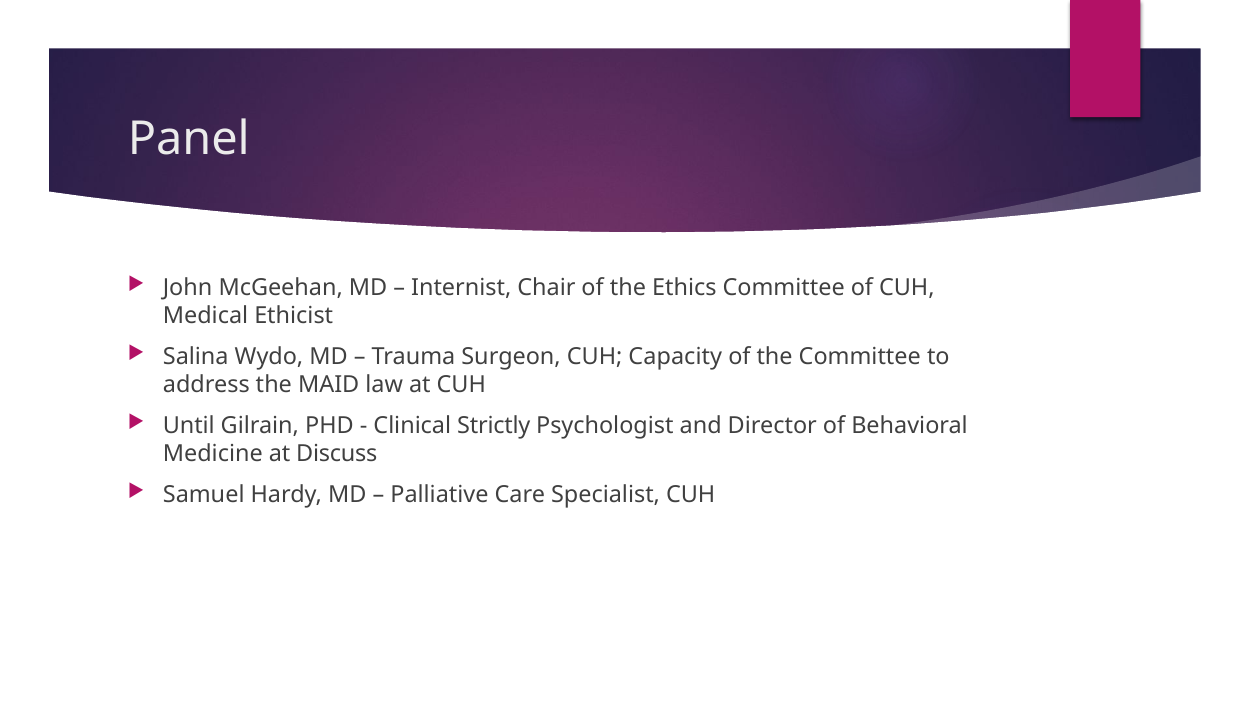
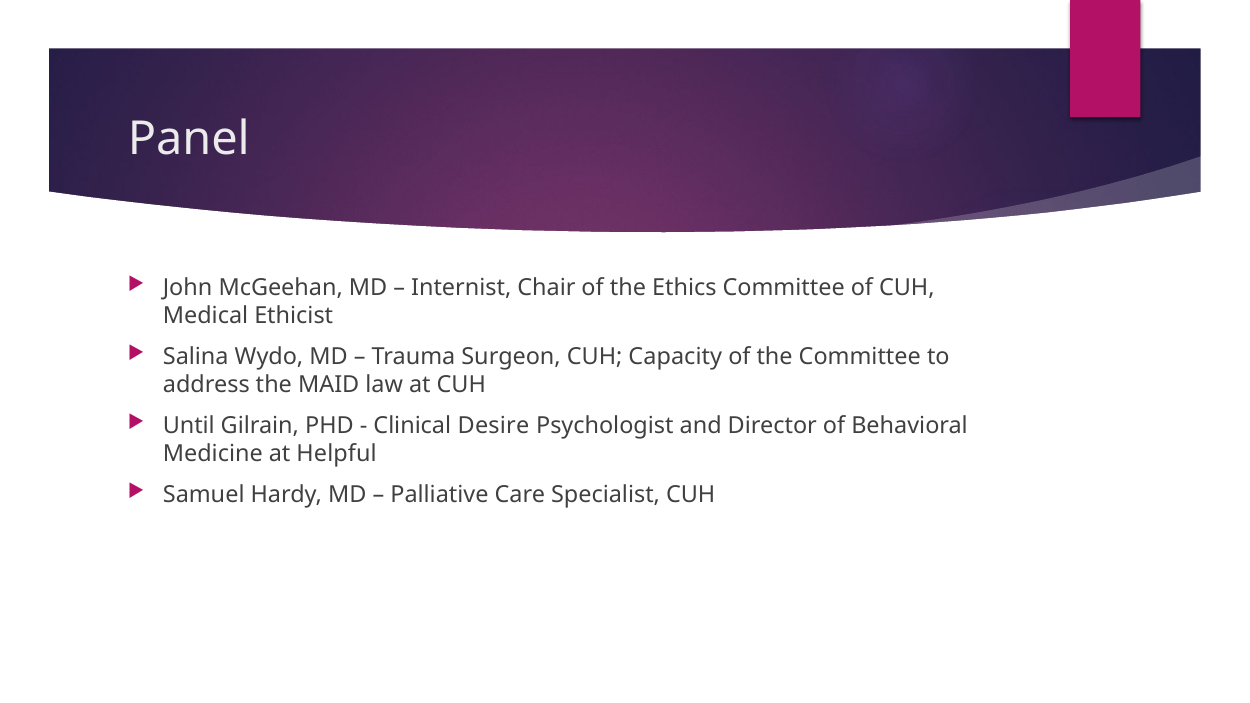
Strictly: Strictly -> Desire (494, 426)
Discuss: Discuss -> Helpful (337, 454)
